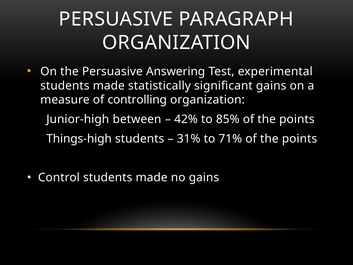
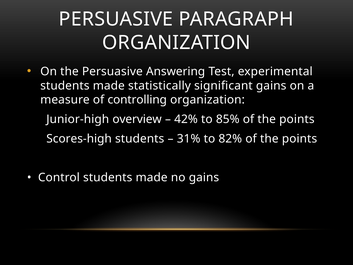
between: between -> overview (137, 119)
Things-high: Things-high -> Scores-high (79, 138)
71%: 71% -> 82% (230, 138)
